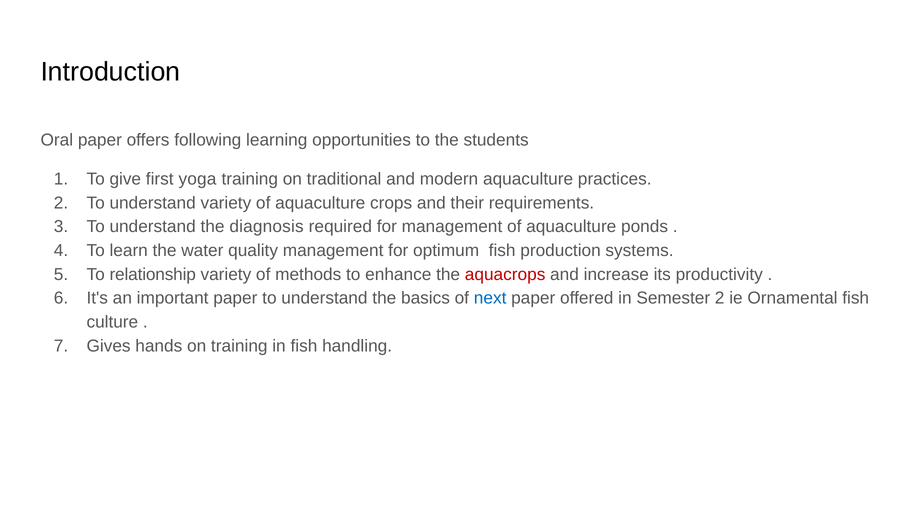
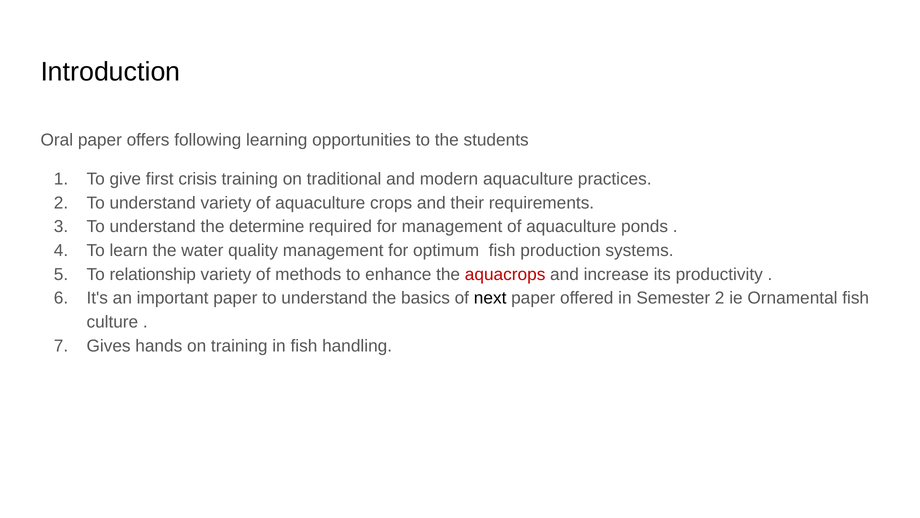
yoga: yoga -> crisis (198, 179)
diagnosis: diagnosis -> determine (267, 227)
next colour: blue -> black (490, 298)
